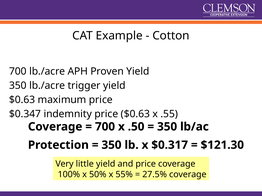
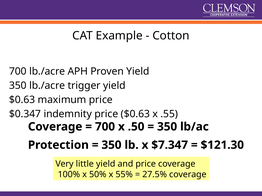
$0.317: $0.317 -> $7.347 (170, 145)
